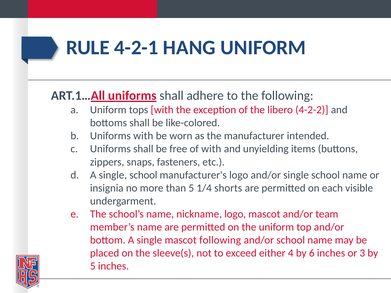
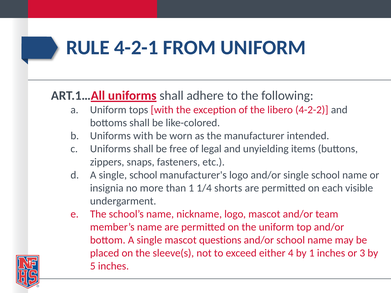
HANG: HANG -> FROM (189, 48)
of with: with -> legal (211, 149)
than 5: 5 -> 1 (191, 188)
mascot following: following -> questions (220, 240)
by 6: 6 -> 1 (312, 253)
